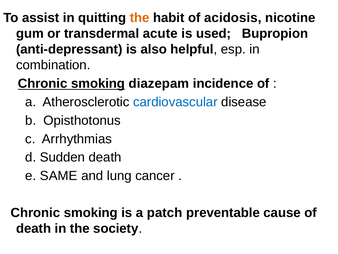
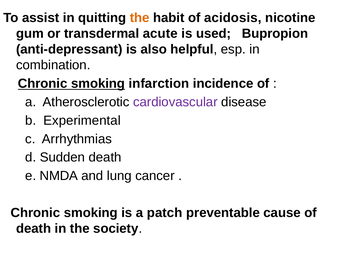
diazepam: diazepam -> infarction (159, 83)
cardiovascular colour: blue -> purple (175, 102)
Opisthotonus: Opisthotonus -> Experimental (82, 120)
SAME: SAME -> NMDA (59, 175)
